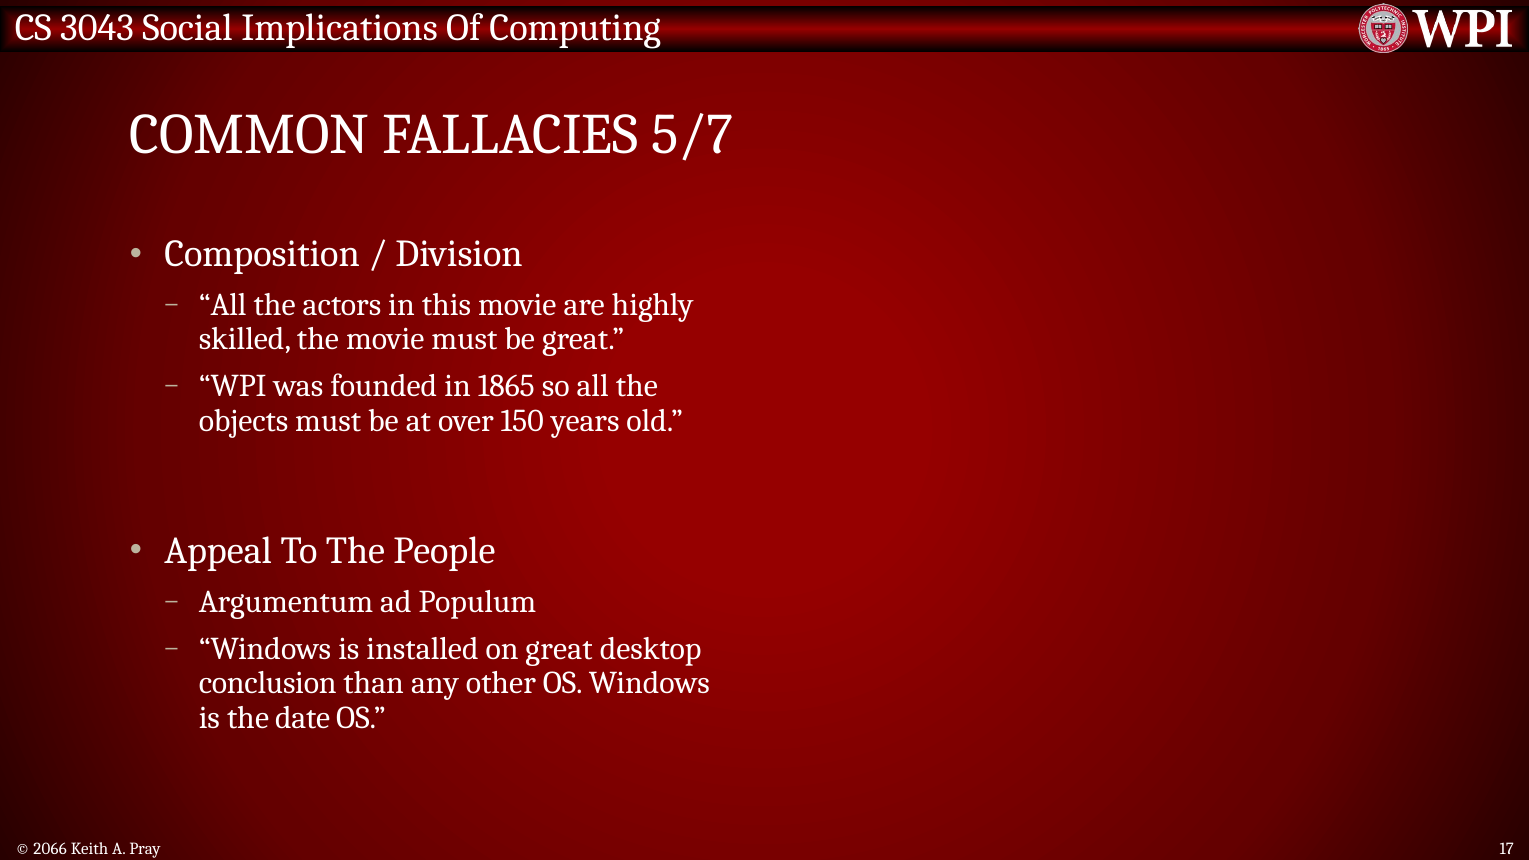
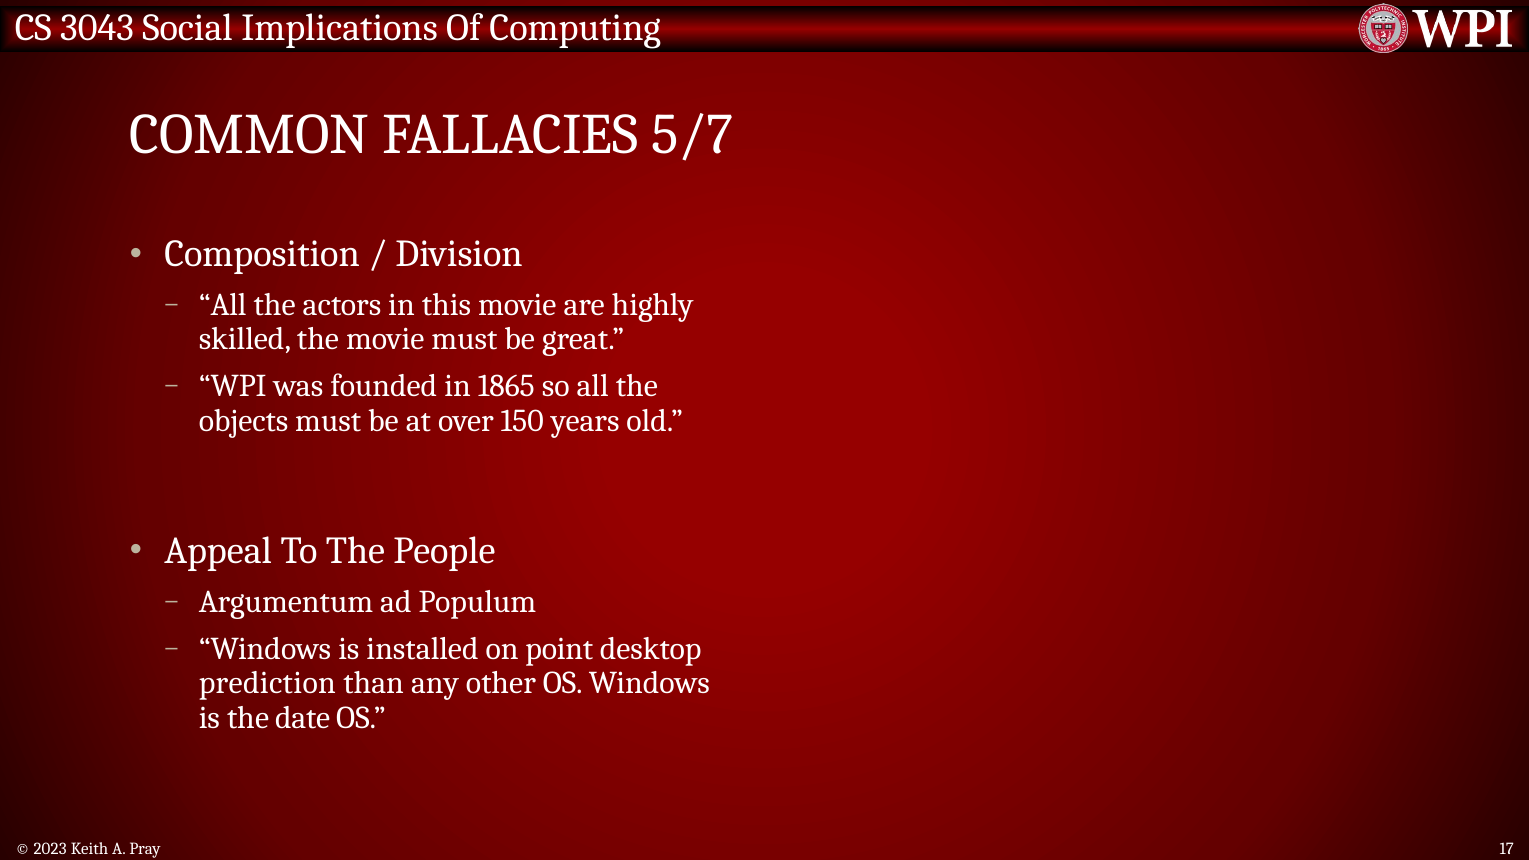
on great: great -> point (559, 649)
conclusion: conclusion -> prediction (267, 683)
2066: 2066 -> 2023 (50, 849)
